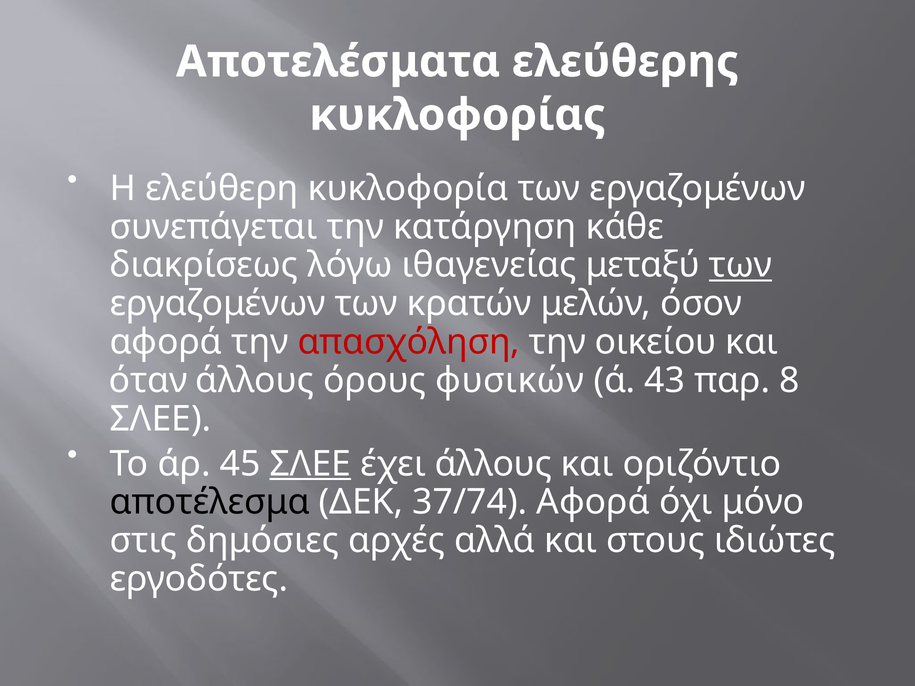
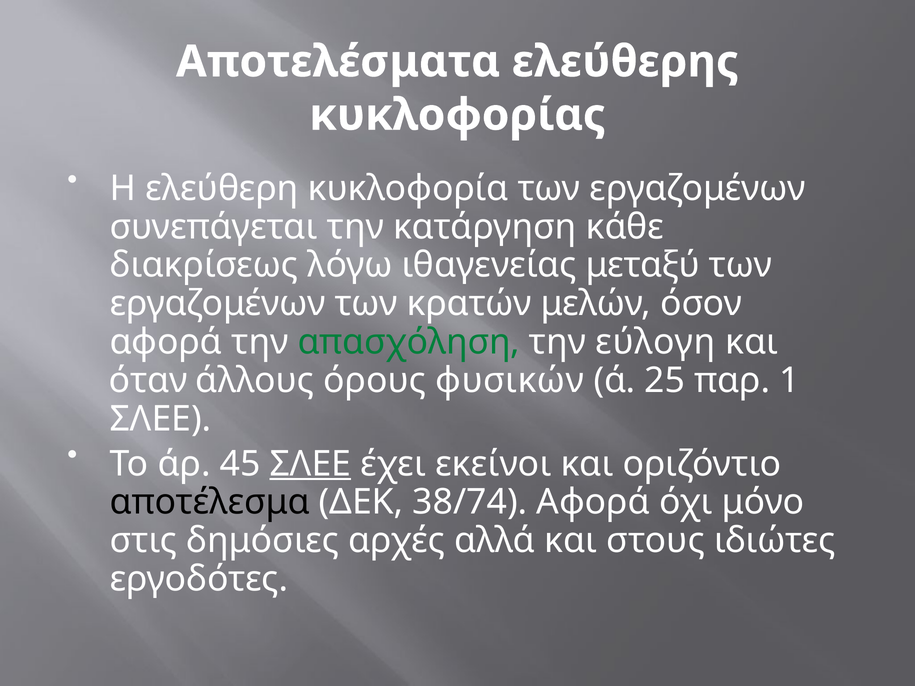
των underline: present -> none (741, 265)
απασχόληση colour: red -> green (409, 342)
οικείου: οικείου -> εύλογη (655, 342)
43: 43 -> 25 (665, 381)
8: 8 -> 1 (790, 381)
έχει άλλους: άλλους -> εκείνοι (493, 464)
37/74: 37/74 -> 38/74 (470, 502)
